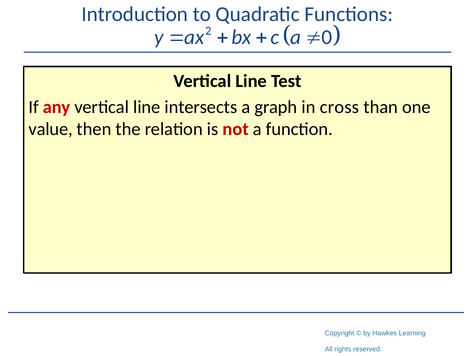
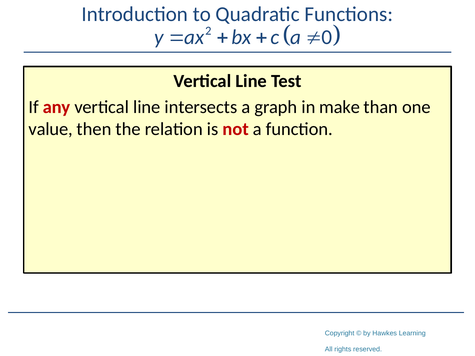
cross: cross -> make (340, 107)
